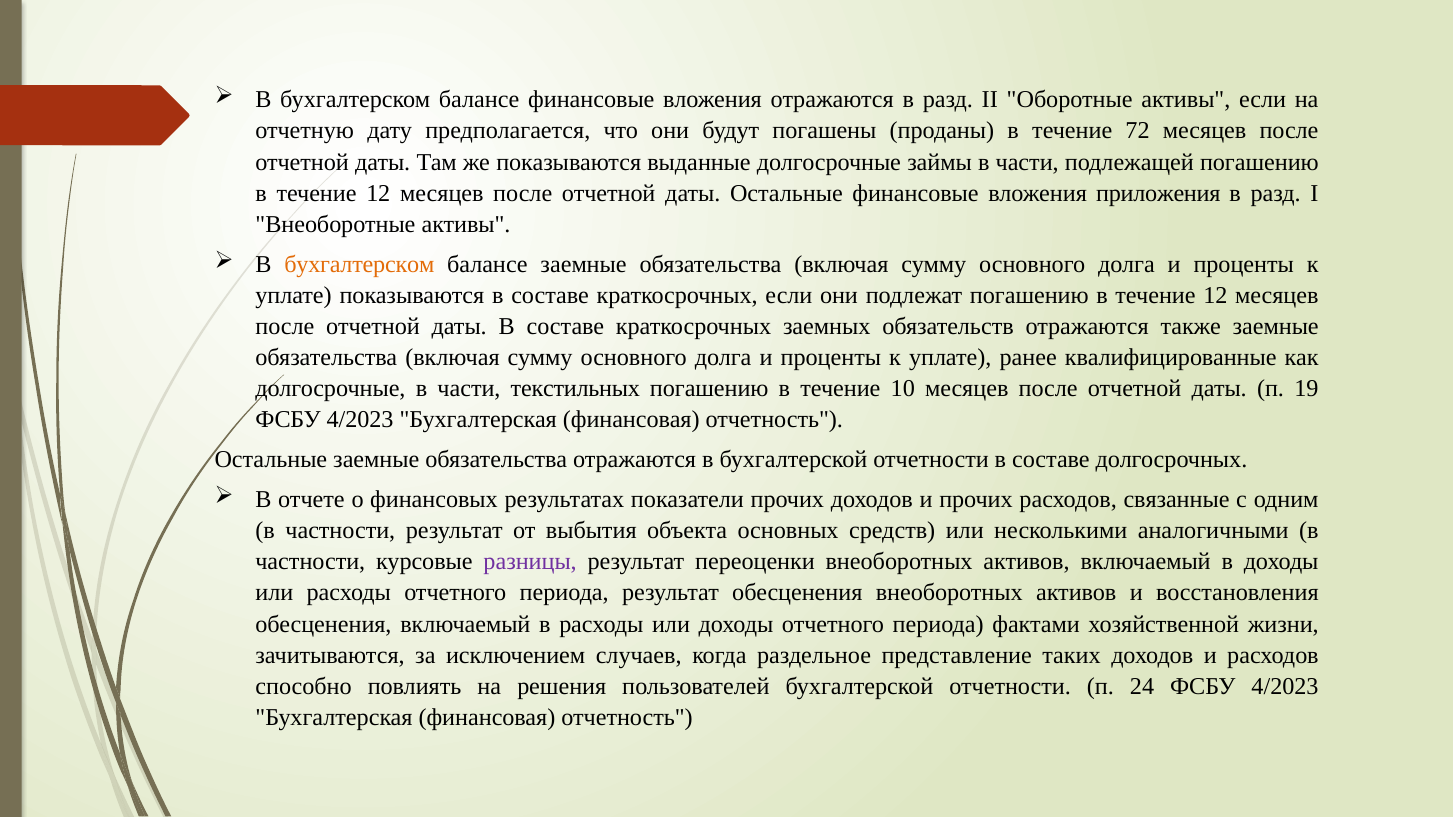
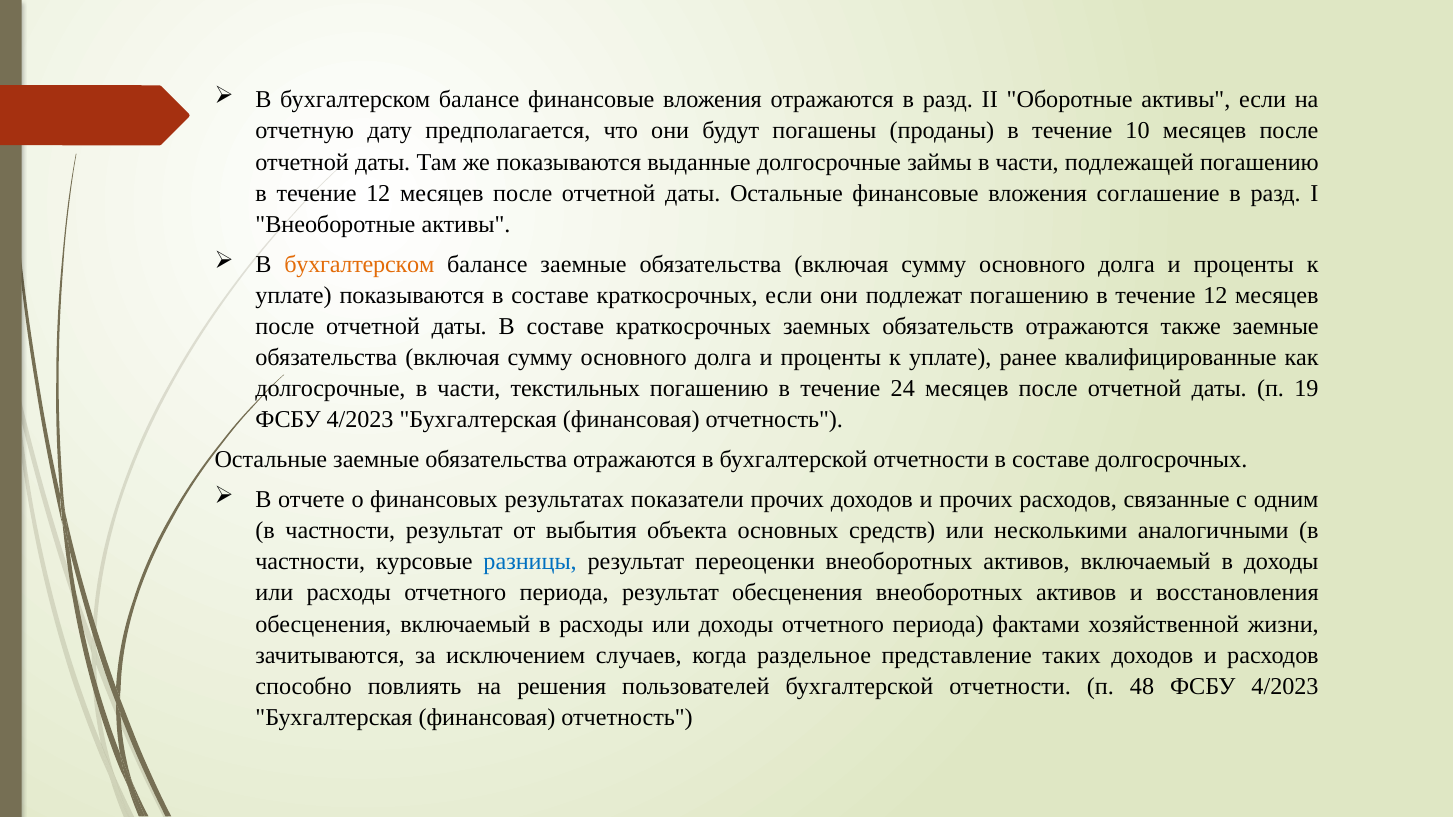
72: 72 -> 10 (1138, 131)
приложения: приложения -> соглашение (1158, 193)
10: 10 -> 24 (903, 389)
разницы colour: purple -> blue (530, 562)
24: 24 -> 48 (1142, 686)
